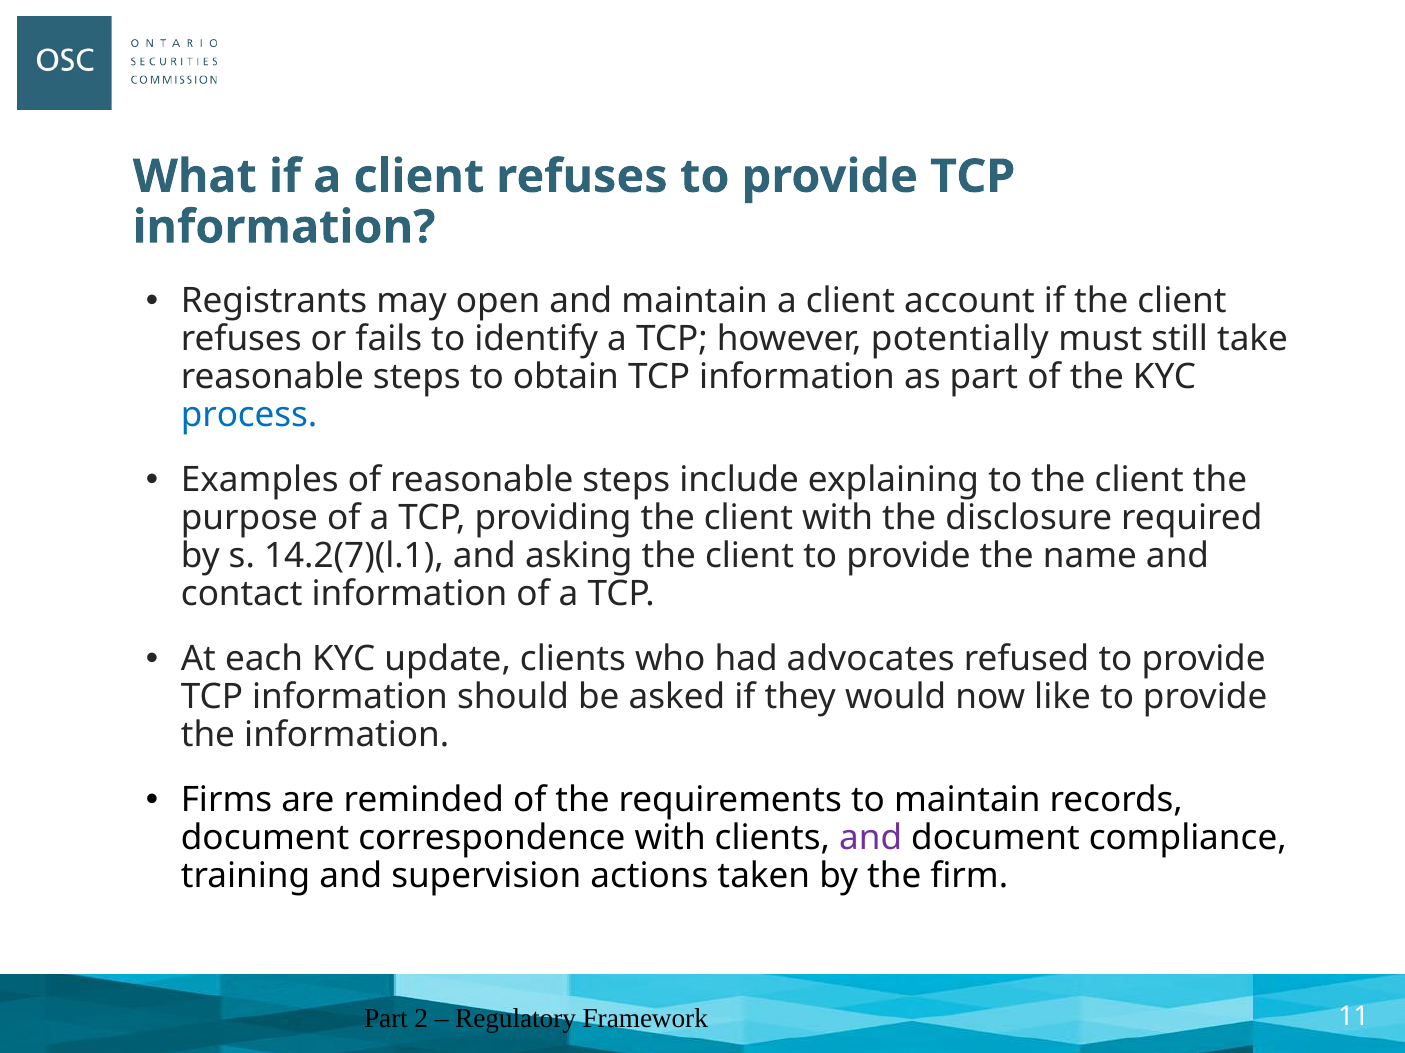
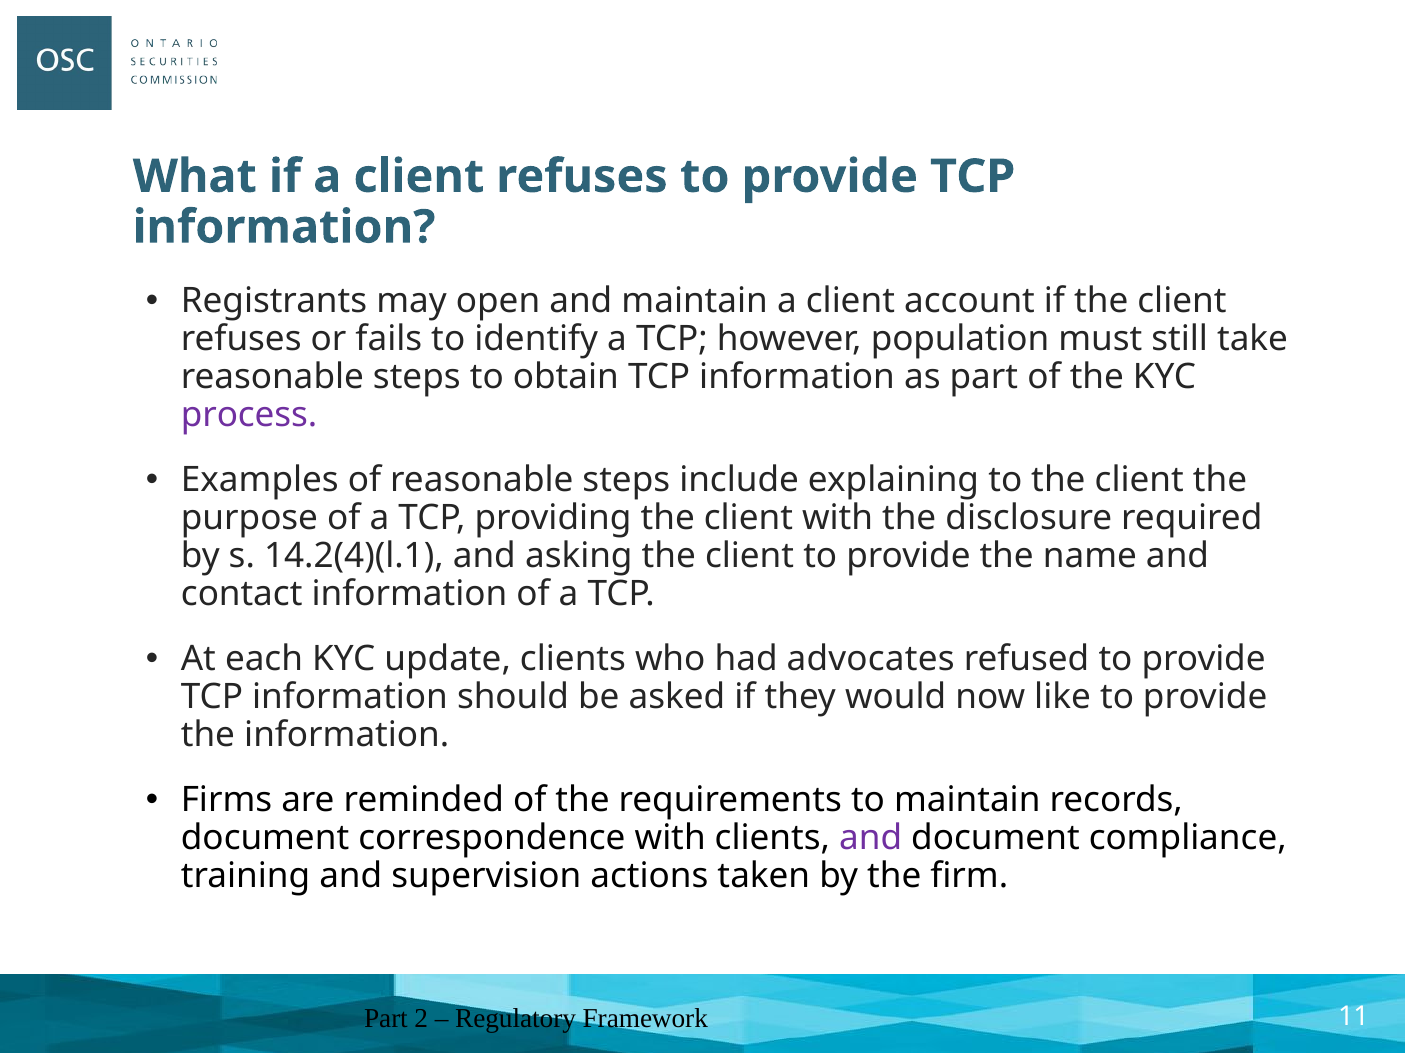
potentially: potentially -> population (960, 339)
process colour: blue -> purple (249, 415)
14.2(7)(l.1: 14.2(7)(l.1 -> 14.2(4)(l.1 (354, 556)
